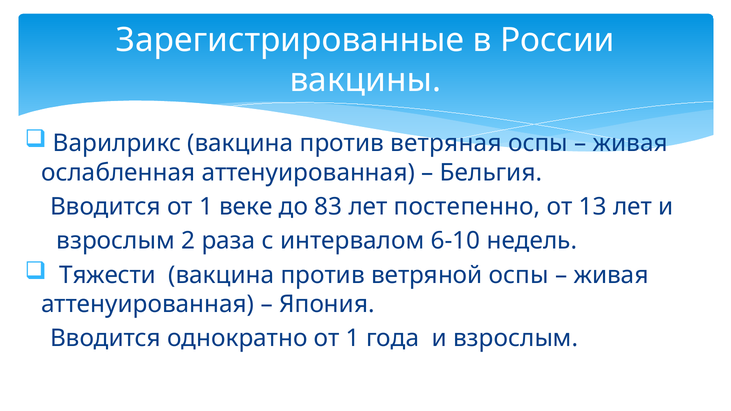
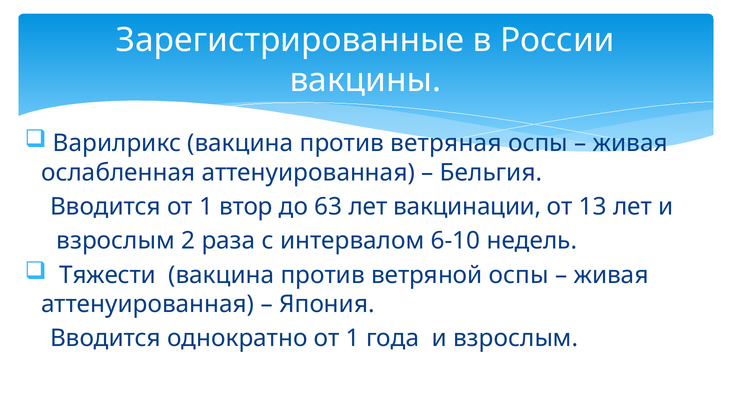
веке: веке -> втор (246, 207)
83: 83 -> 63 (328, 207)
постепенно: постепенно -> вакцинации (467, 207)
